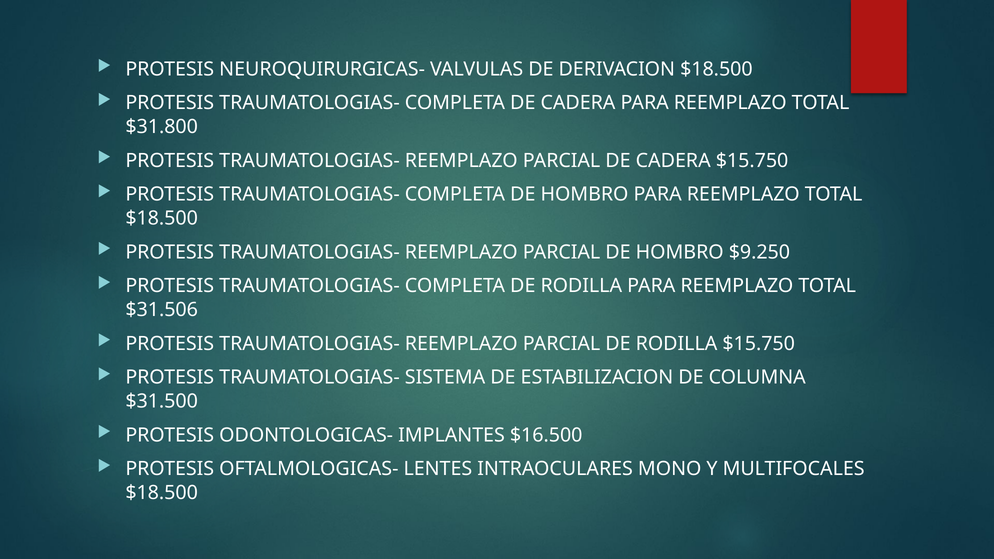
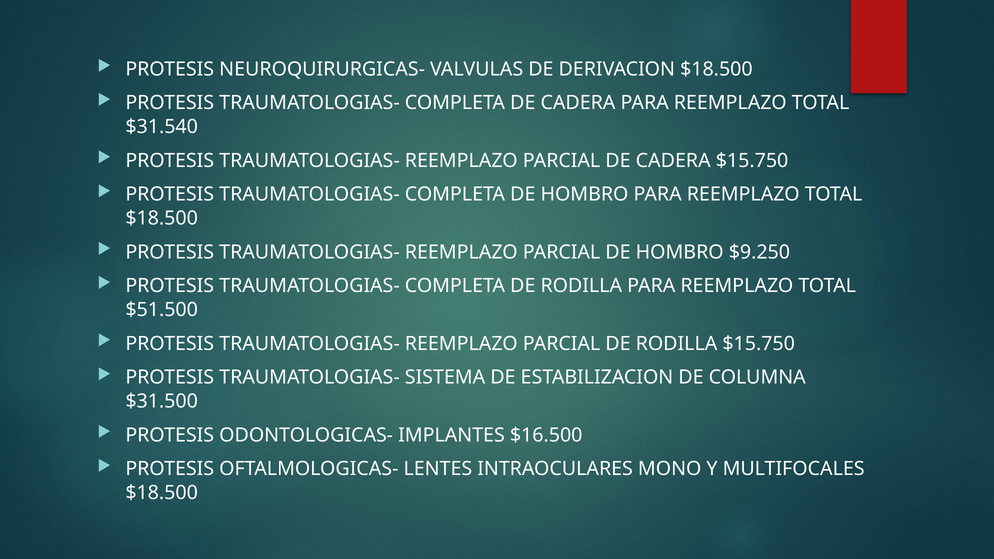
$31.800: $31.800 -> $31.540 (162, 127)
$31.506: $31.506 -> $51.500 (162, 310)
